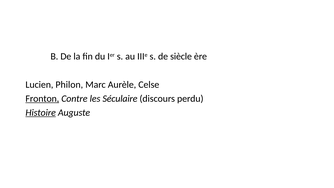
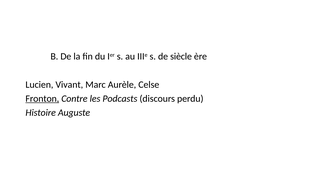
Philon: Philon -> Vivant (69, 84)
Séculaire: Séculaire -> Podcasts (120, 98)
Histoire underline: present -> none (41, 112)
